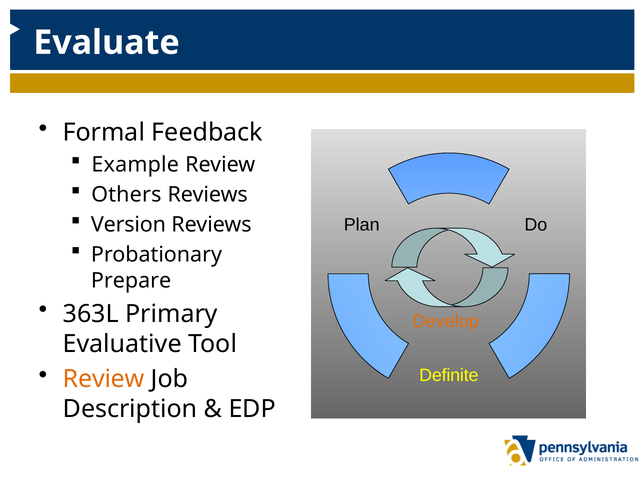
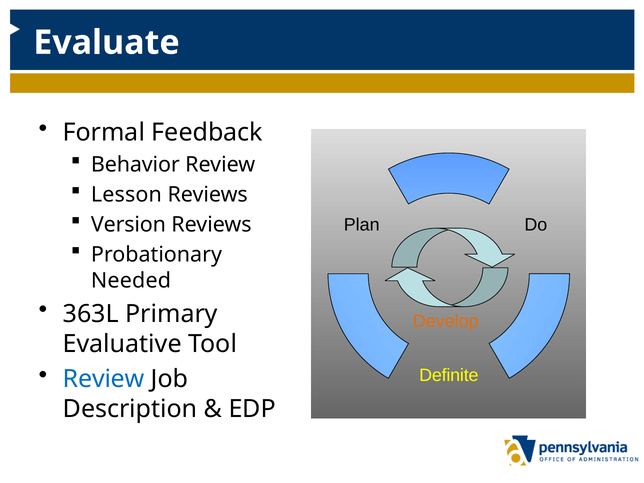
Example: Example -> Behavior (135, 165)
Others: Others -> Lesson (126, 195)
Prepare: Prepare -> Needed (131, 281)
Review colour: orange -> blue (104, 379)
